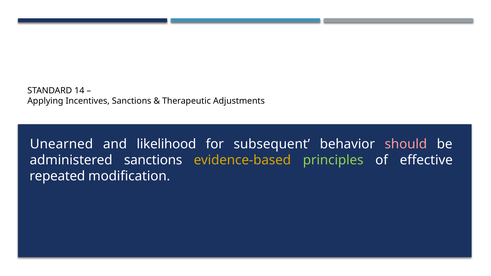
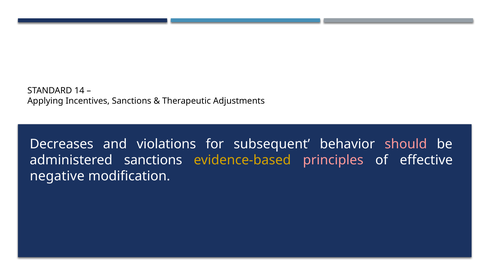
Unearned: Unearned -> Decreases (62, 144)
likelihood: likelihood -> violations (166, 144)
principles colour: light green -> pink (333, 160)
repeated: repeated -> negative (57, 176)
